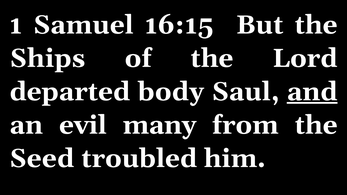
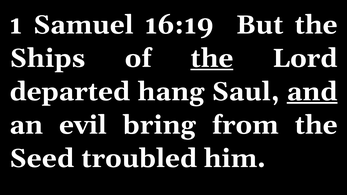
16:15: 16:15 -> 16:19 (179, 25)
the underline: none -> present (212, 58)
body: body -> hang (171, 92)
many: many -> bring (159, 125)
